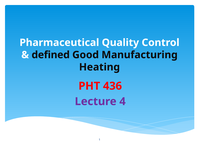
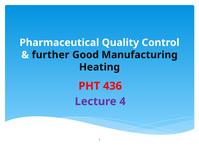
defined: defined -> further (51, 55)
